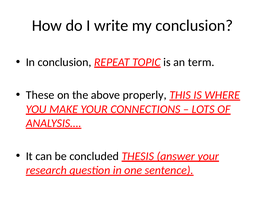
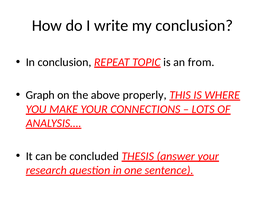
term: term -> from (201, 62)
These: These -> Graph (40, 95)
